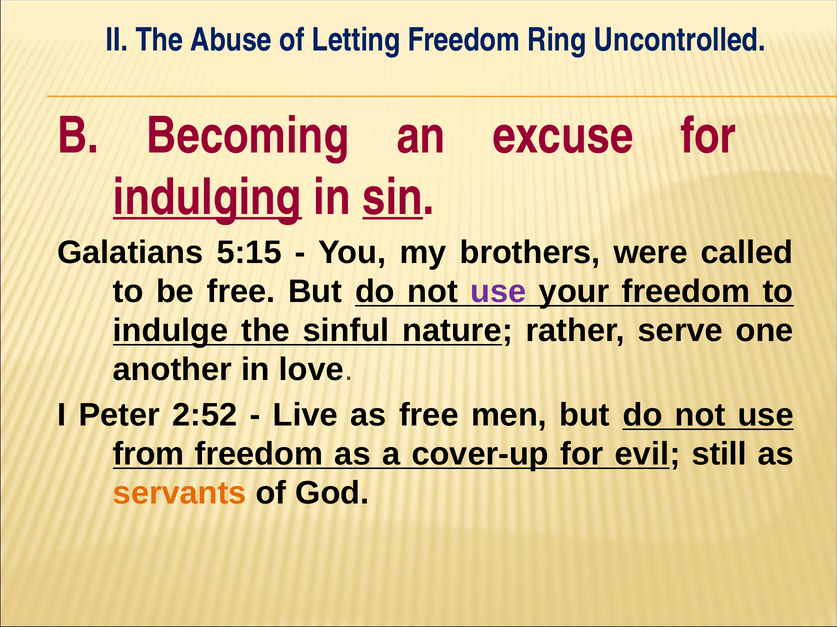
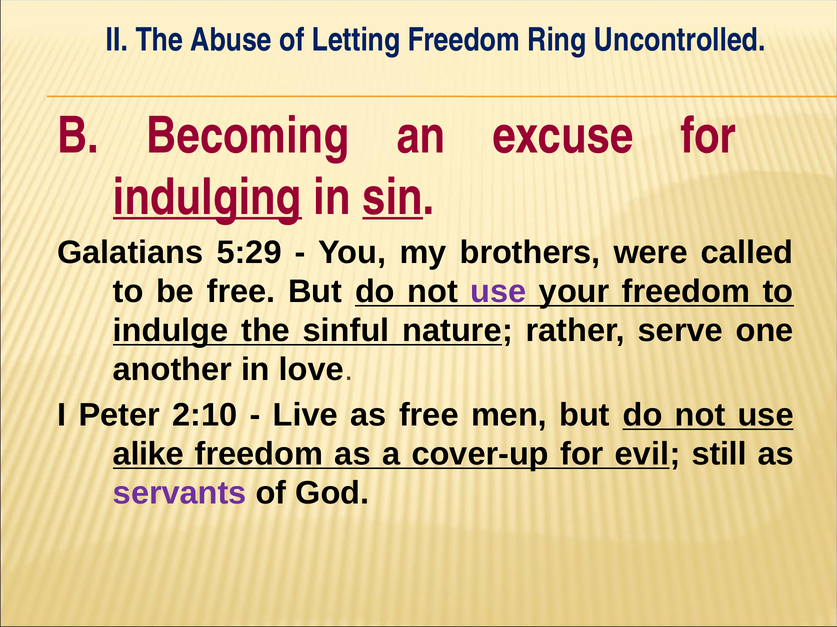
5:15: 5:15 -> 5:29 (249, 253)
2:52: 2:52 -> 2:10 (205, 415)
from: from -> alike (148, 454)
servants colour: orange -> purple (180, 493)
